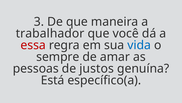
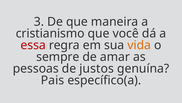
trabalhador: trabalhador -> cristianismo (50, 33)
vida colour: blue -> orange (139, 45)
Está: Está -> Pais (53, 80)
